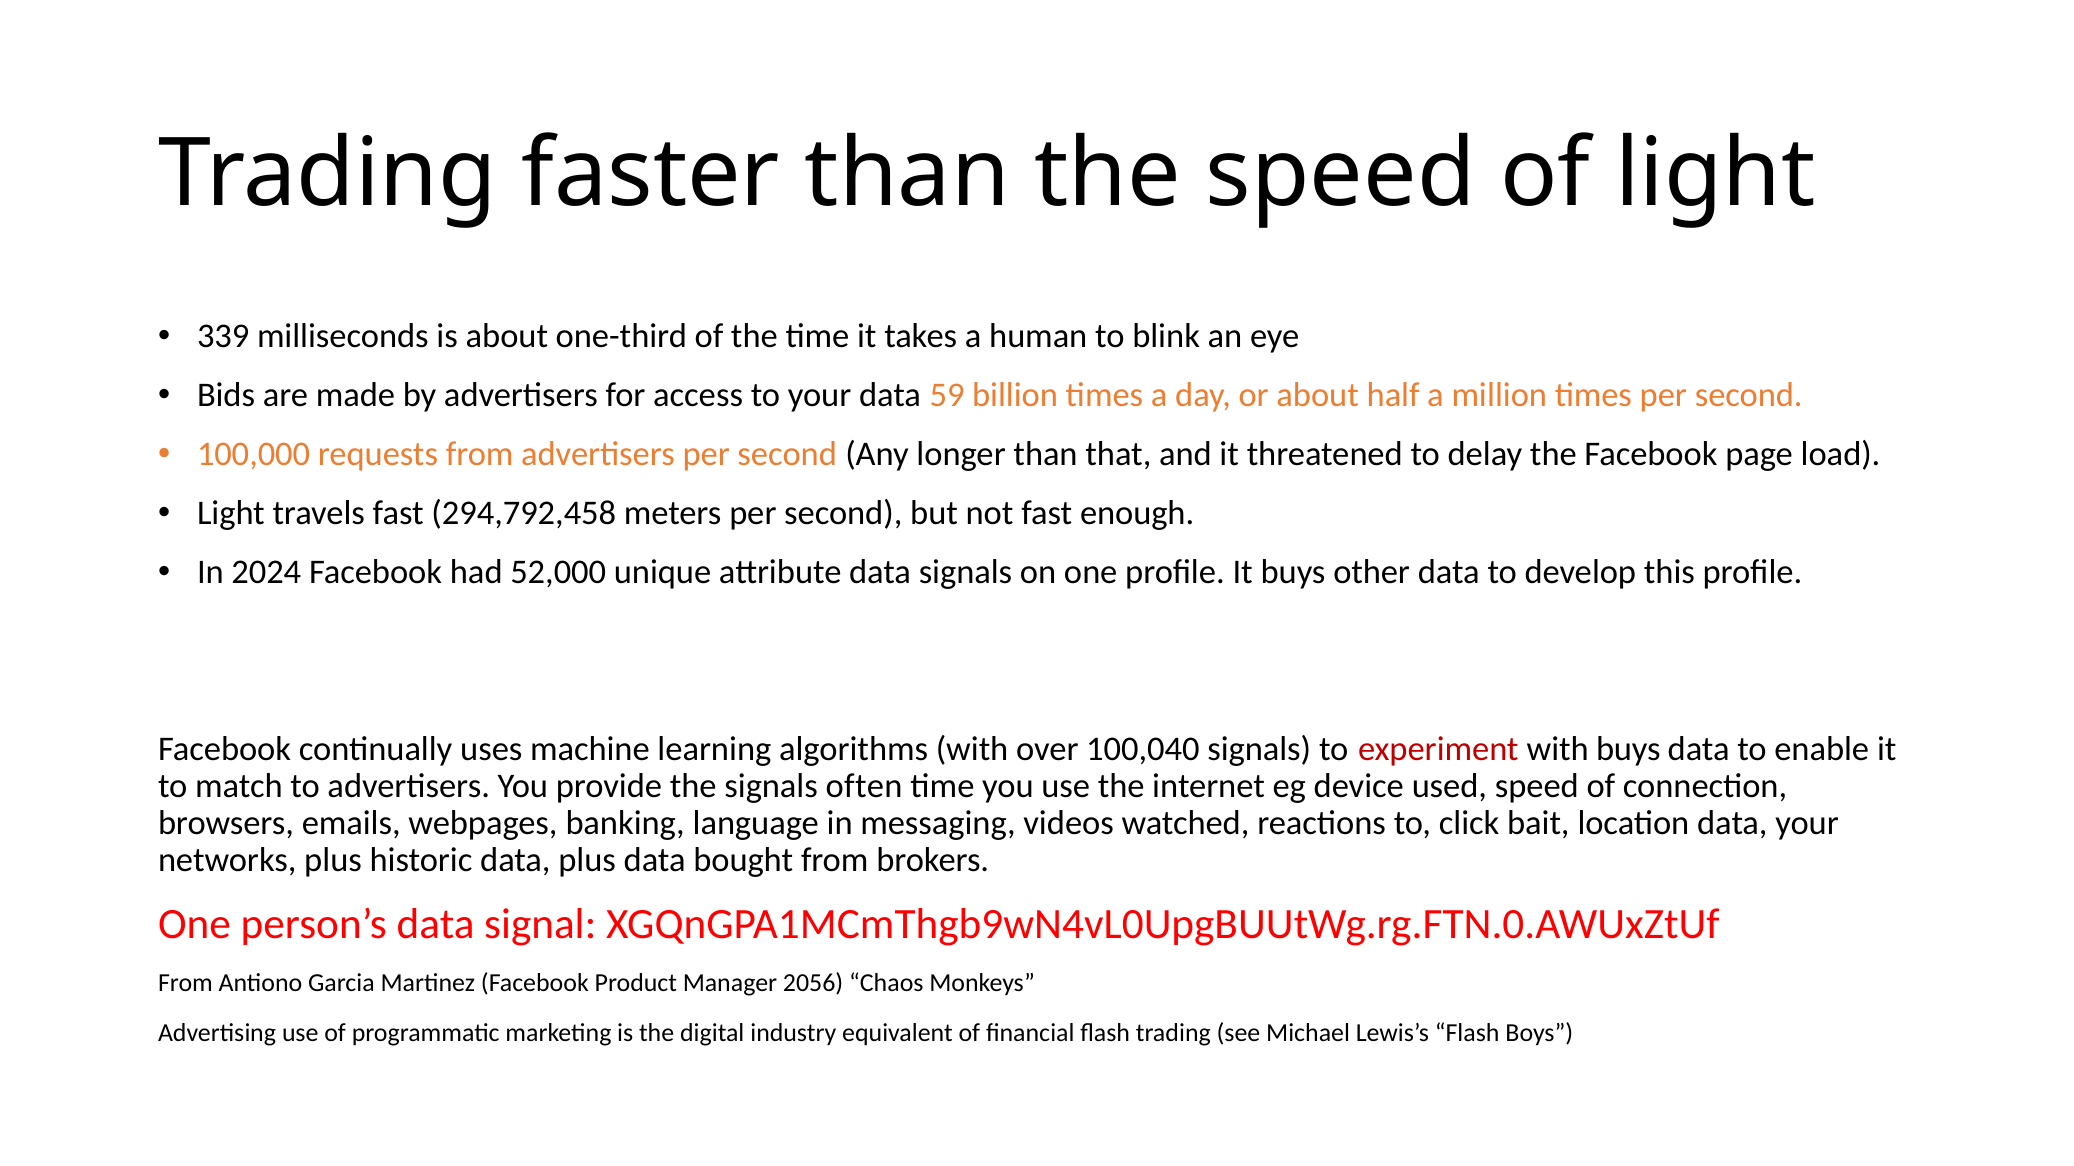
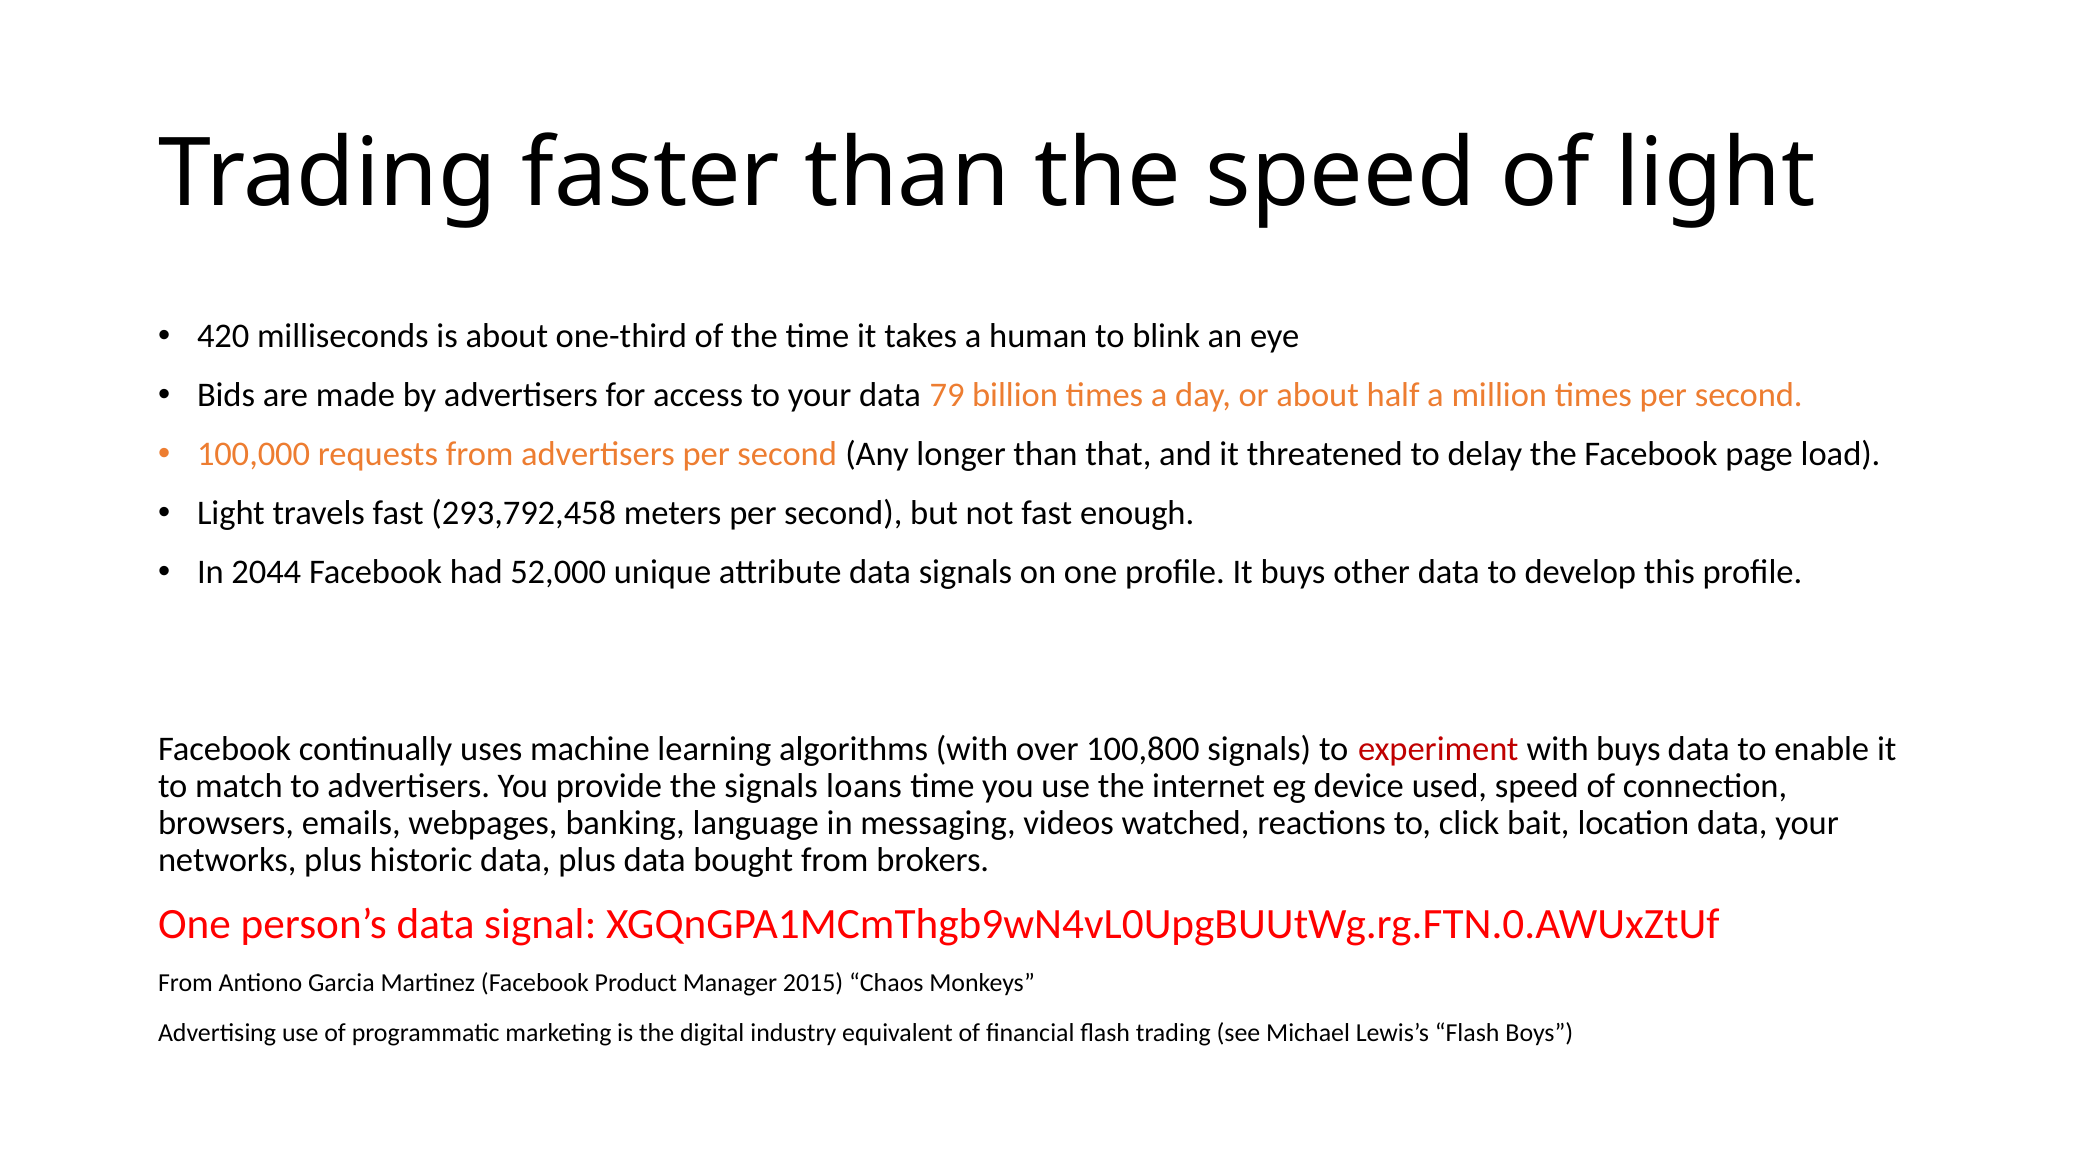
339: 339 -> 420 (223, 337)
59: 59 -> 79 (947, 396)
294,792,458: 294,792,458 -> 293,792,458 (524, 513)
2024: 2024 -> 2044 (266, 572)
100,040: 100,040 -> 100,800 (1143, 749)
often: often -> loans (864, 786)
2056: 2056 -> 2015 (813, 984)
